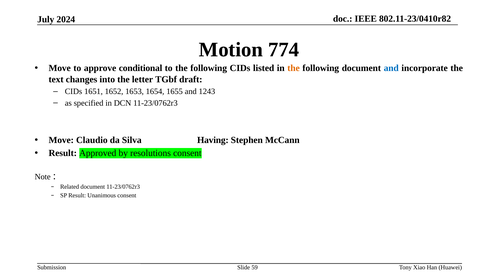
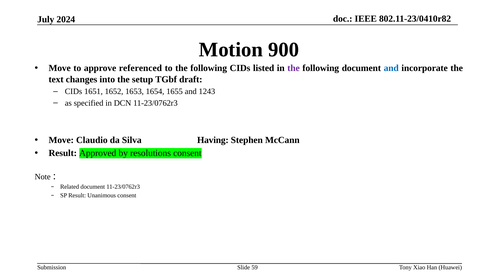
774: 774 -> 900 (284, 50)
conditional: conditional -> referenced (140, 68)
the colour: orange -> purple (294, 68)
letter: letter -> setup (143, 79)
